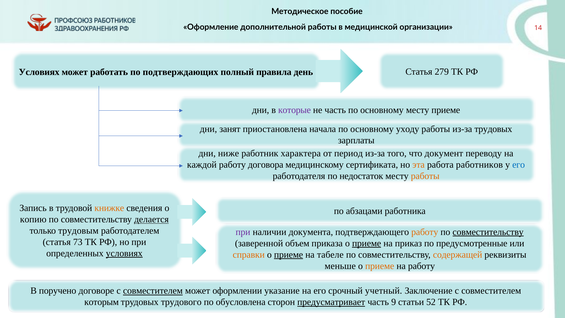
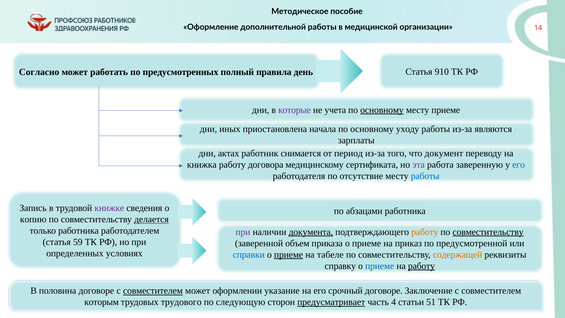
Условиях: Условиях -> Согласно (39, 72)
подтверждающих: подтверждающих -> предусмотренных (181, 72)
279: 279 -> 910 (442, 72)
не часть: часть -> учета (335, 110)
основному underline: none -> present (382, 110)
занят: занят -> иных (230, 129)
из-за трудовых: трудовых -> являются (493, 129)
ниже: ниже -> актах (229, 153)
характера: характера -> снимается (301, 153)
каждой: каждой -> книжка (202, 165)
эта colour: orange -> purple (419, 165)
работников: работников -> заверенную (479, 165)
недостаток: недостаток -> отсутствие (361, 176)
работы colour: orange -> blue (425, 176)
книжке colour: orange -> purple (109, 208)
только трудовым: трудовым -> работника (78, 231)
документа underline: none -> present (311, 232)
73: 73 -> 59 (78, 242)
приеме underline: present -> none (367, 243)
предусмотренные: предусмотренные -> предусмотренной (472, 243)
условиях underline: present -> none (124, 253)
справки colour: orange -> blue (249, 255)
меньше: меньше -> справку (340, 266)
приеме colour: orange -> blue (380, 266)
работу underline: none -> present (421, 266)
поручено: поручено -> половина (58, 291)
срочный учетный: учетный -> договоре (384, 291)
обусловлена: обусловлена -> следующую (241, 302)
9: 9 -> 4 (394, 302)
52: 52 -> 51 (431, 302)
